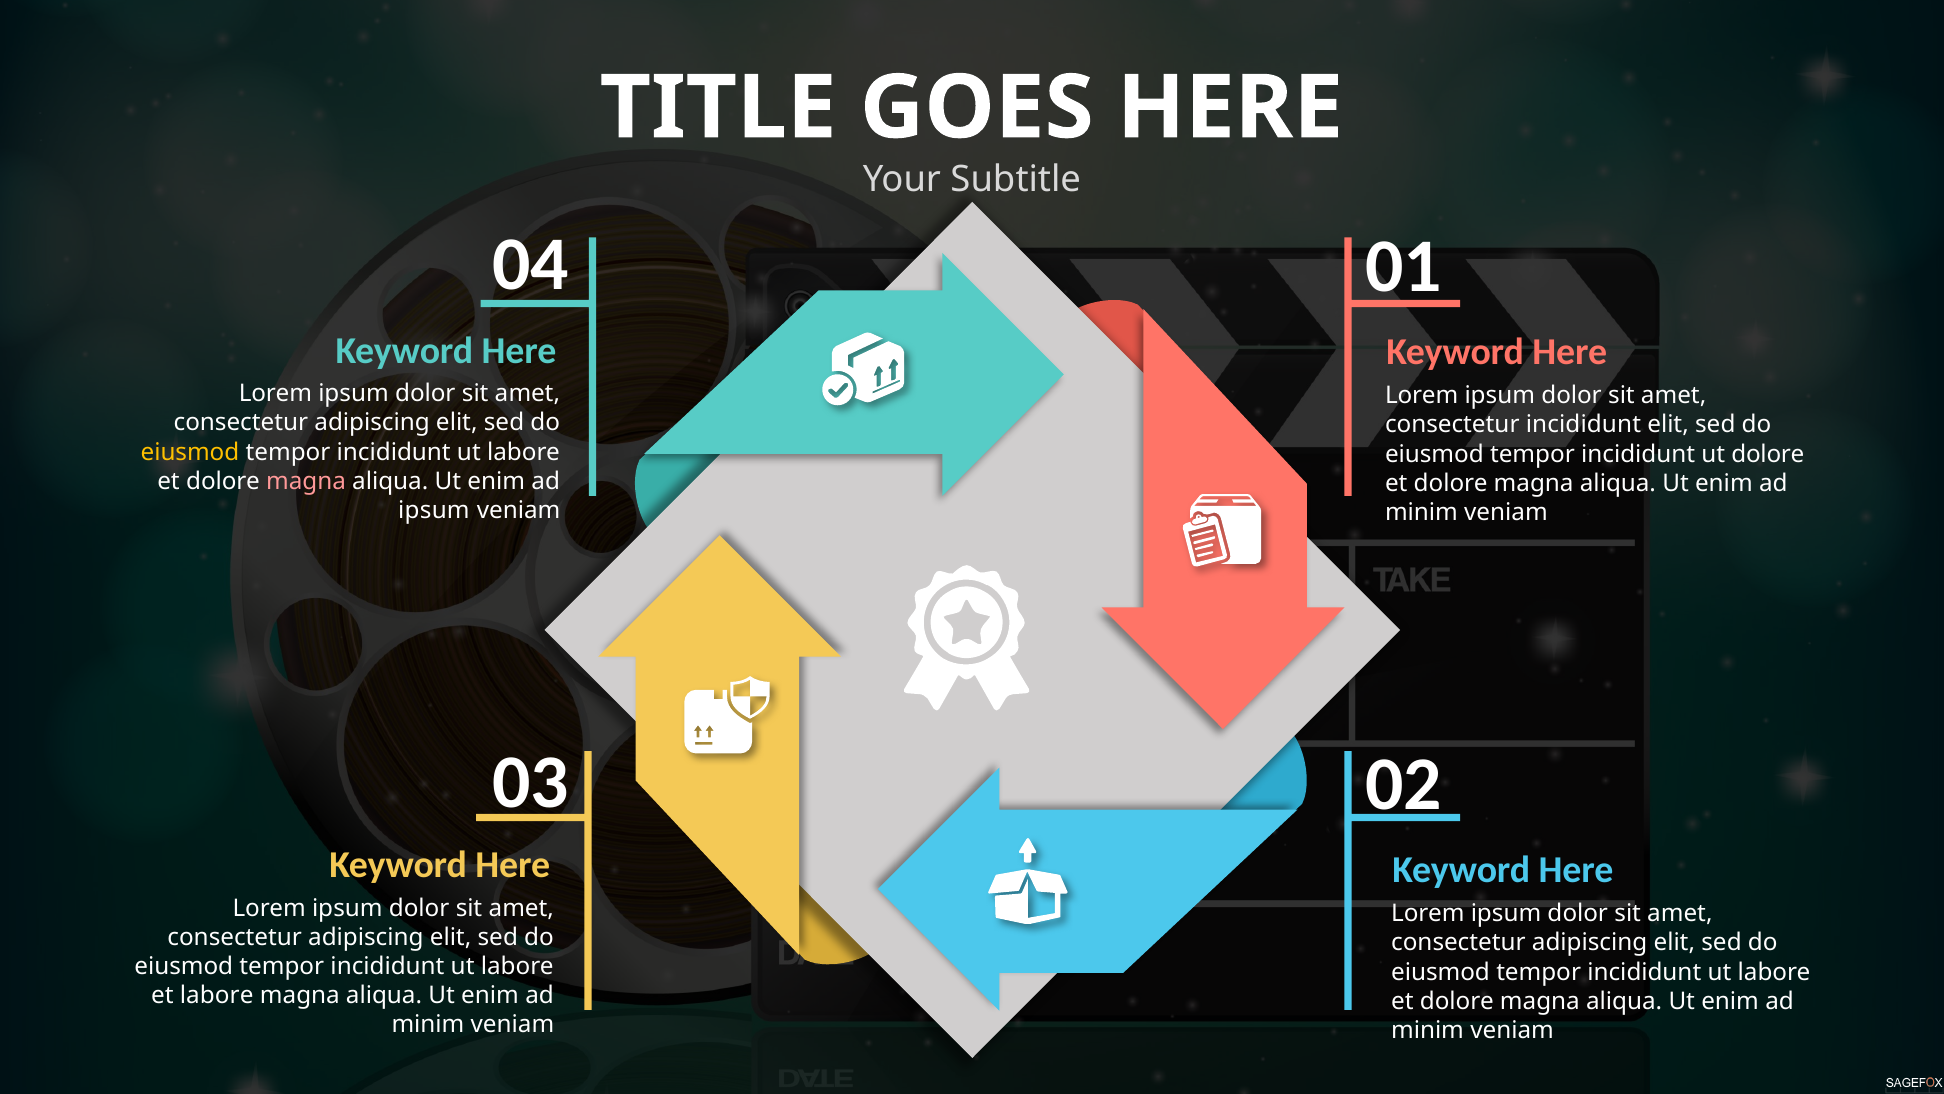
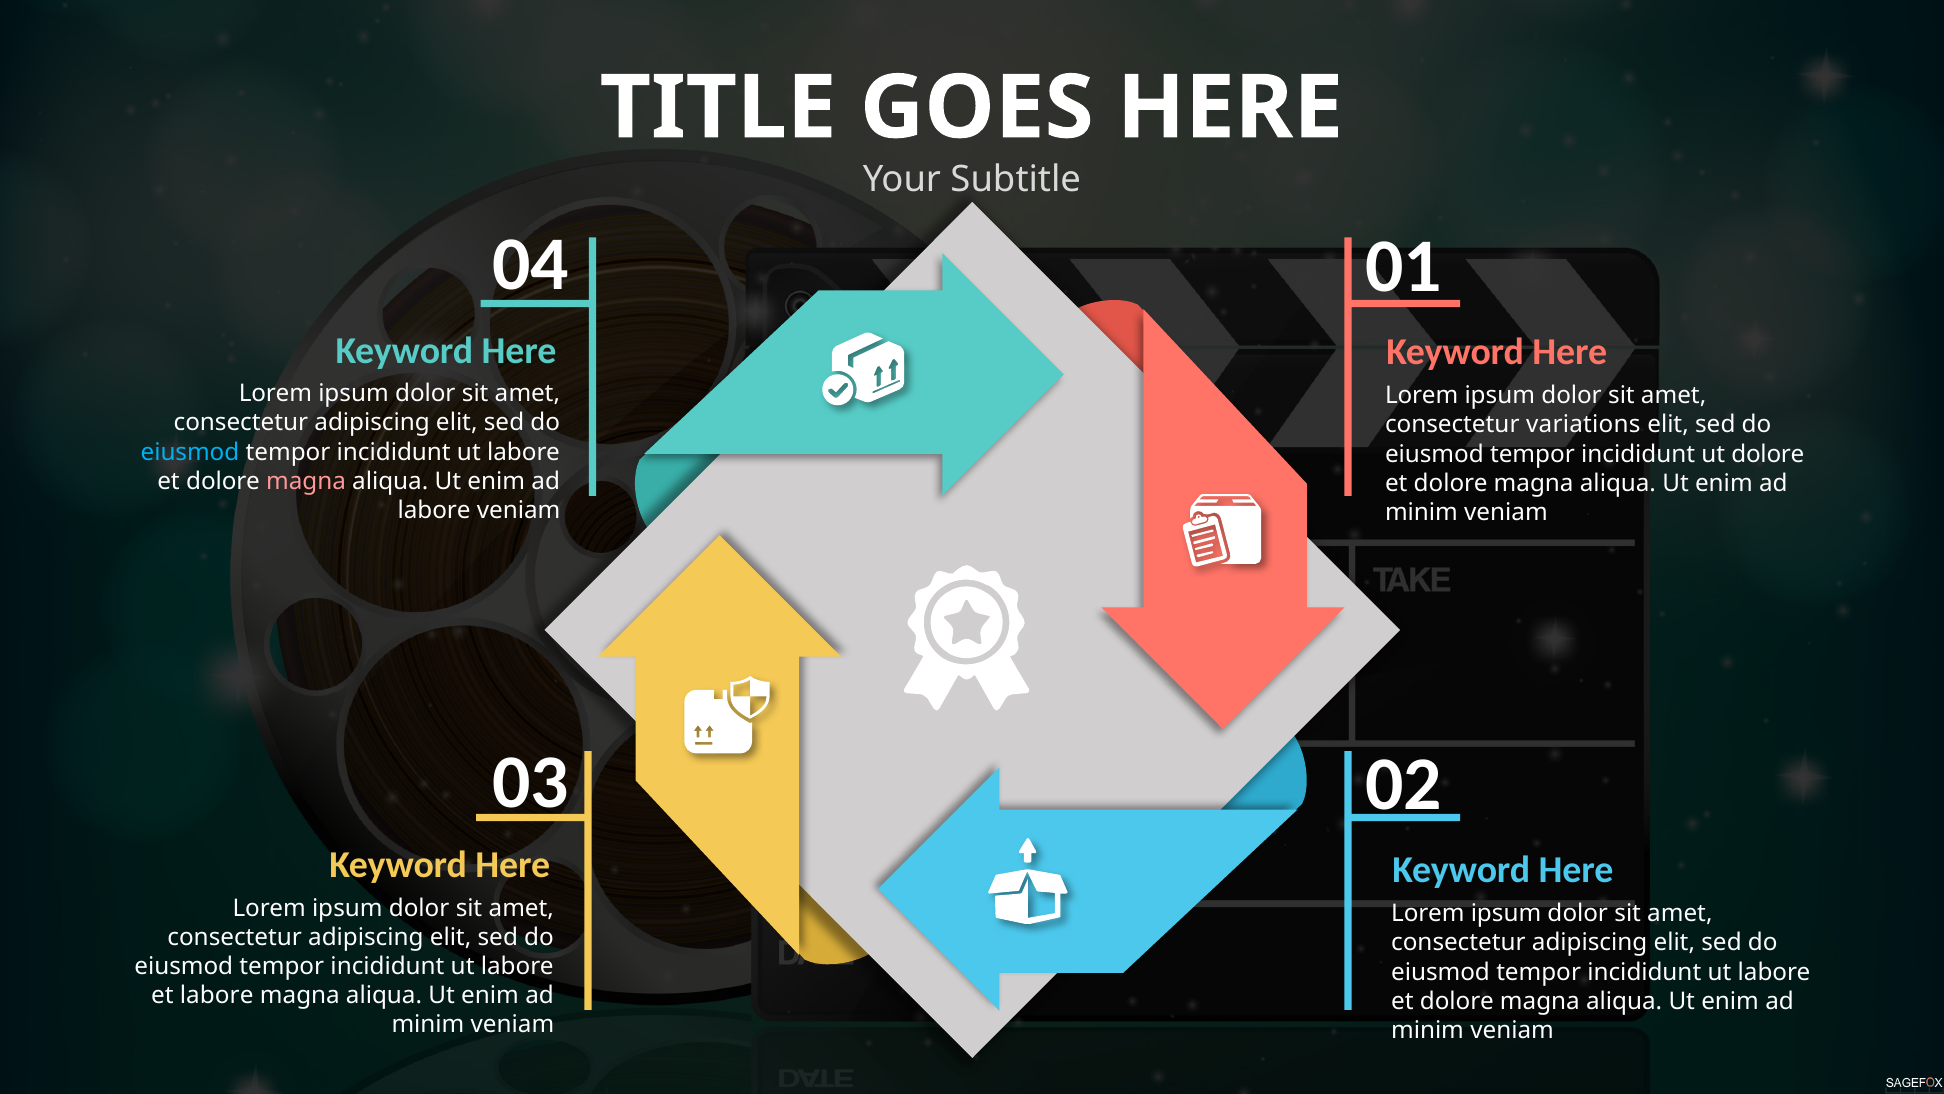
consectetur incididunt: incididunt -> variations (1583, 425)
eiusmod colour: yellow -> light blue (190, 452)
ipsum: ipsum -> labore (434, 510)
